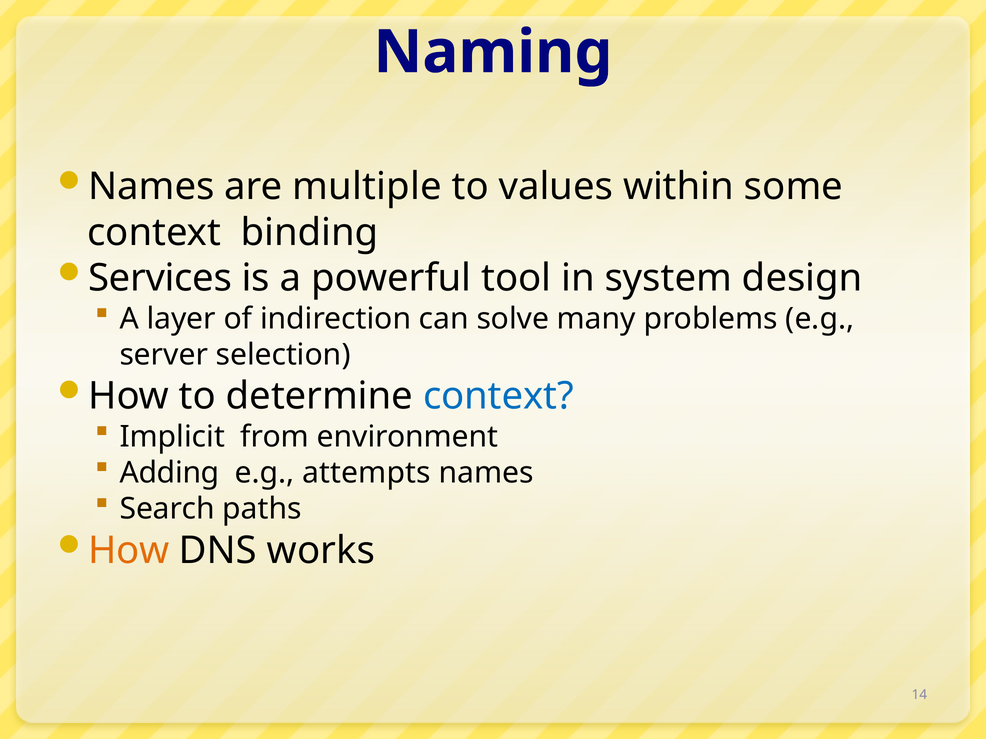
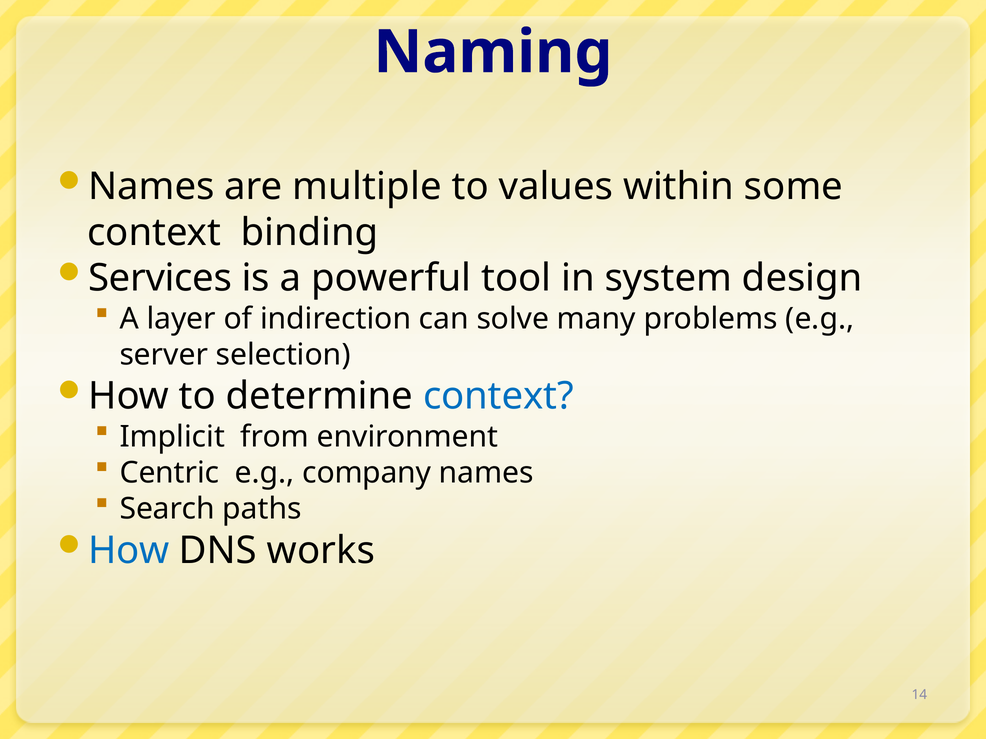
Adding: Adding -> Centric (169, 473)
attempts: attempts -> company (367, 473)
How colour: orange -> blue (129, 551)
